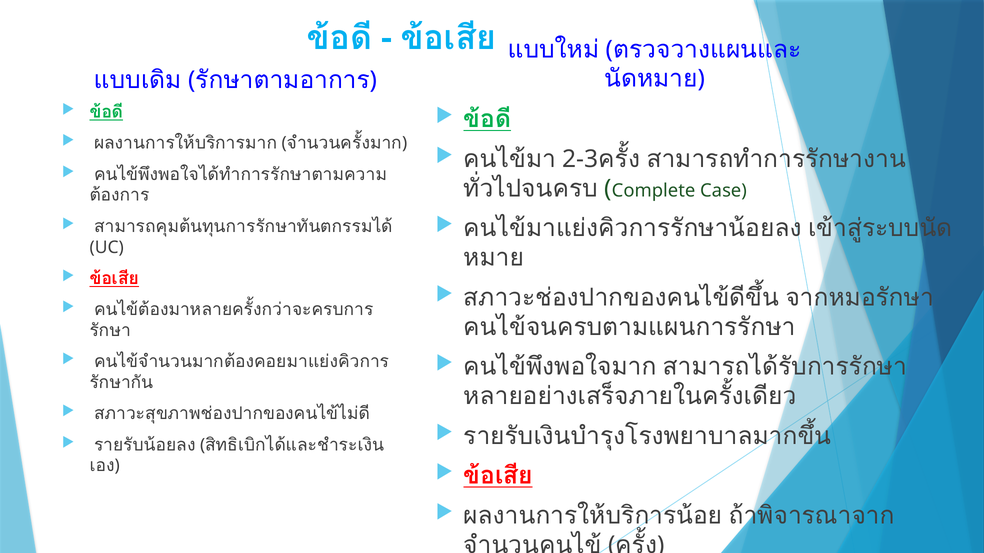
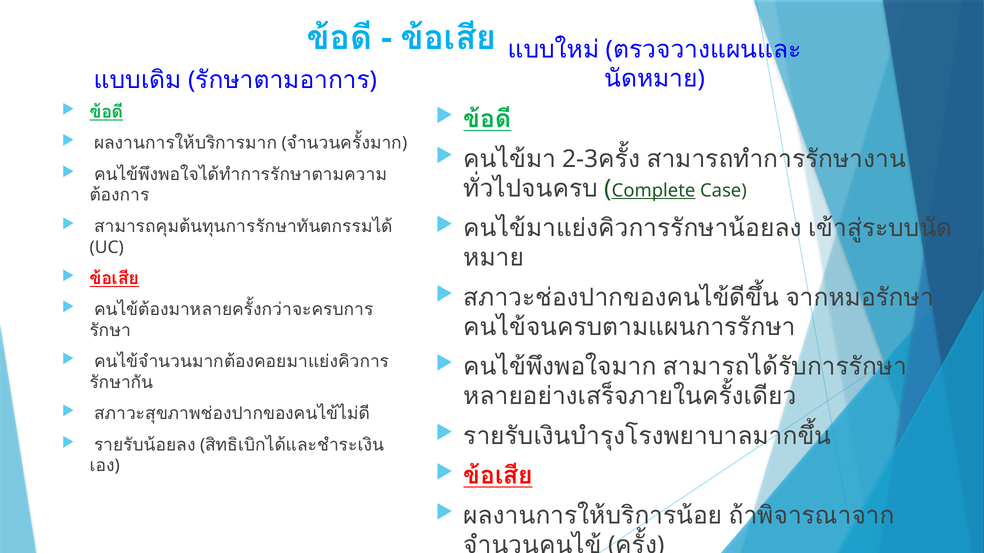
Complete underline: none -> present (654, 191)
